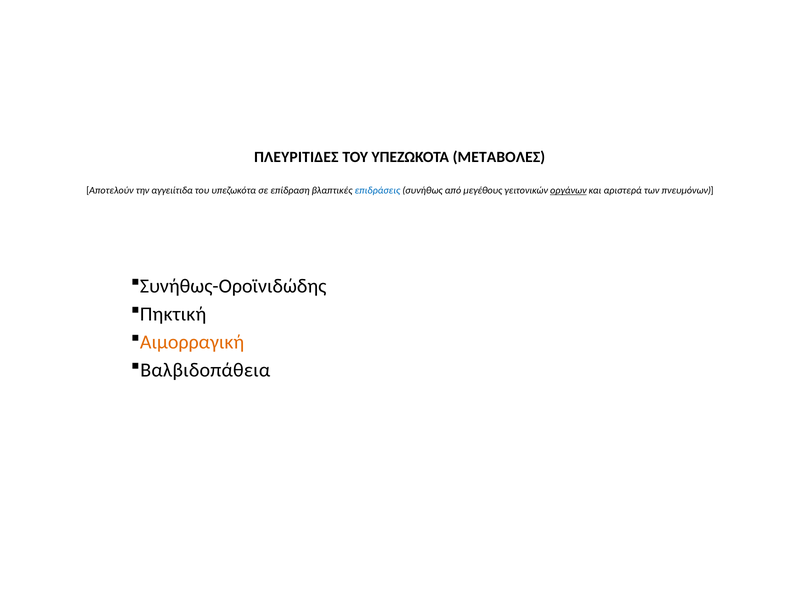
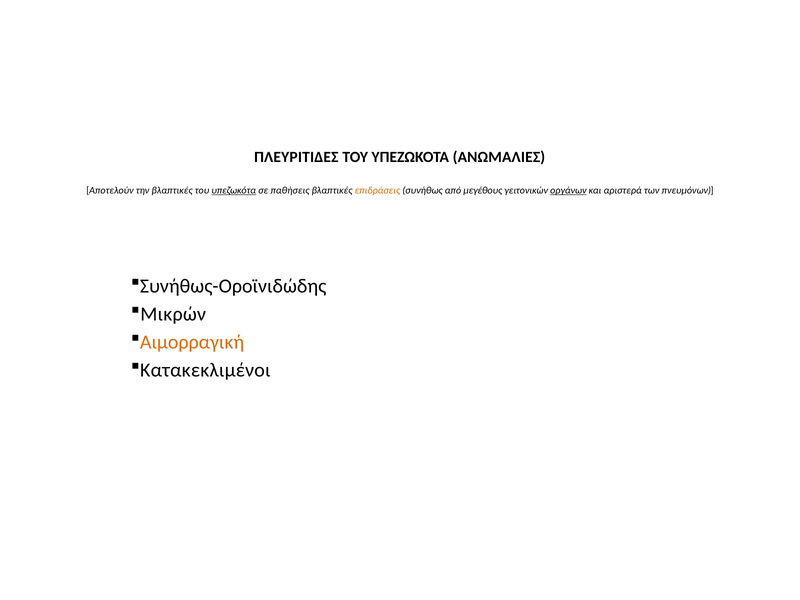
ΜΕΤΑΒΟΛΕΣ: ΜΕΤΑΒΟΛΕΣ -> ΑΝΩΜΑΛΙΕΣ (499, 157)
την αγγειίτιδα: αγγειίτιδα -> βλαπτικές (172, 191)
υπεζωκότα underline: none -> present (234, 191)
επίδραση: επίδραση -> παθήσεις (290, 191)
επιδράσεις colour: blue -> orange (377, 191)
Πηκτική: Πηκτική -> Μικρών (173, 314)
Βαλβιδοπάθεια: Βαλβιδοπάθεια -> Κατακεκλιμένοι (205, 370)
